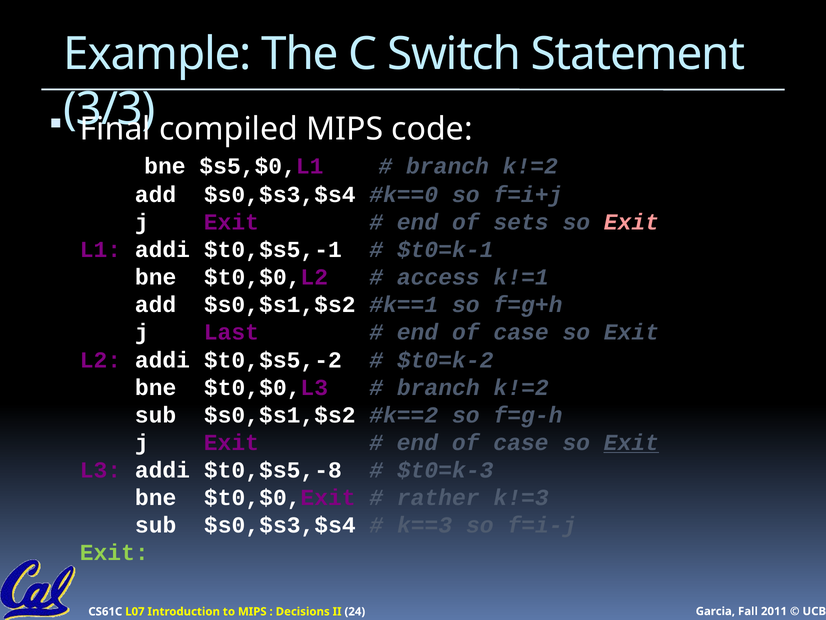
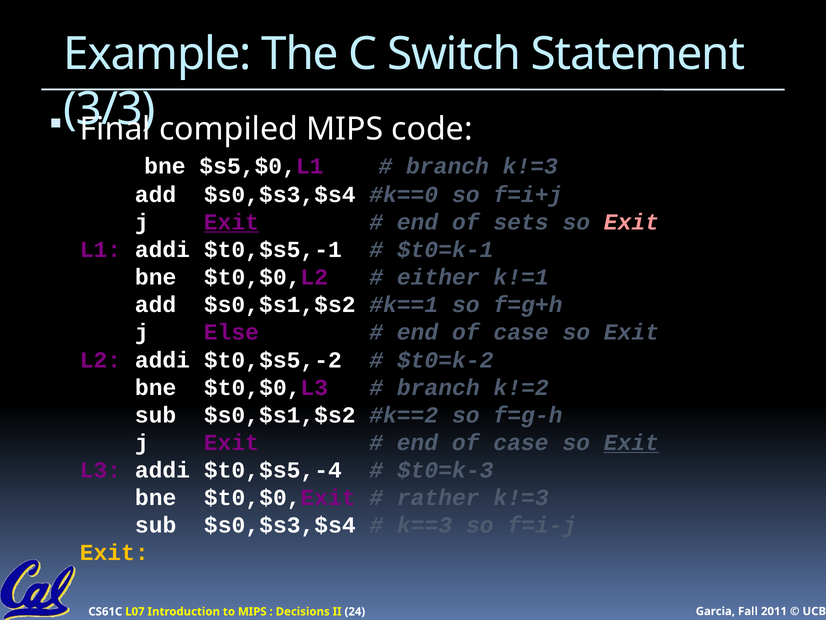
k!=2: k!=2 -> k!=3 (530, 166)
Exit underline: none -> present (231, 222)
access: access -> either (438, 277)
Last: Last -> Else (231, 332)
$t0,$s5,-8: $t0,$s5,-8 -> $t0,$s5,-4 (273, 470)
Exit colour: light green -> yellow (114, 552)
